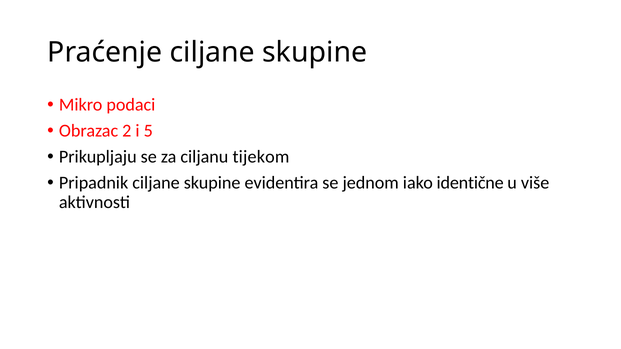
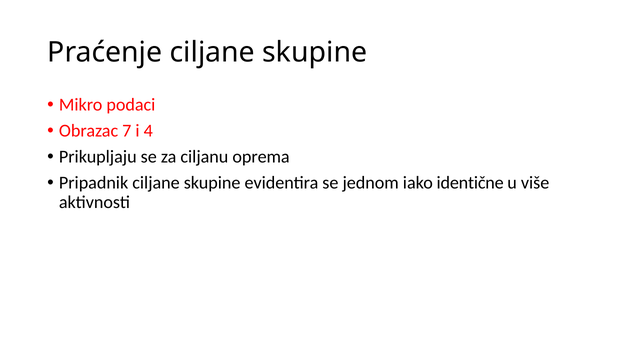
2: 2 -> 7 (127, 131)
5: 5 -> 4 (148, 131)
tijekom: tijekom -> oprema (261, 157)
